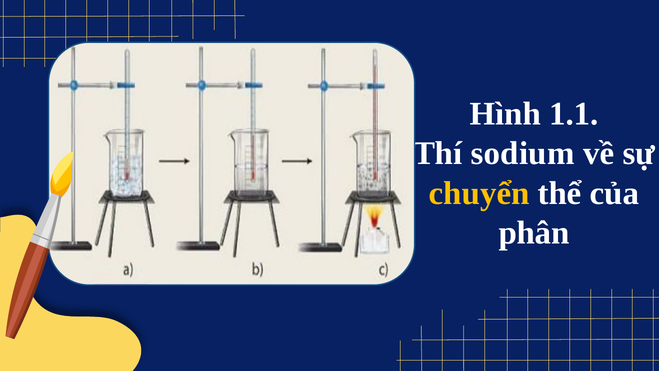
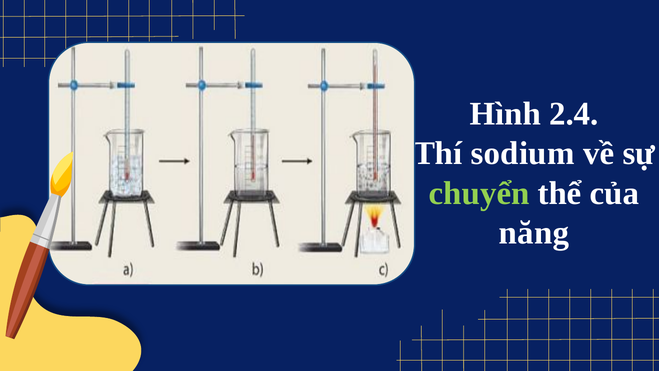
1.1: 1.1 -> 2.4 (574, 114)
chuyển colour: yellow -> light green (479, 193)
phân: phân -> năng (534, 233)
